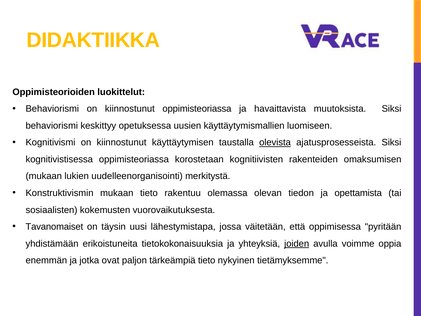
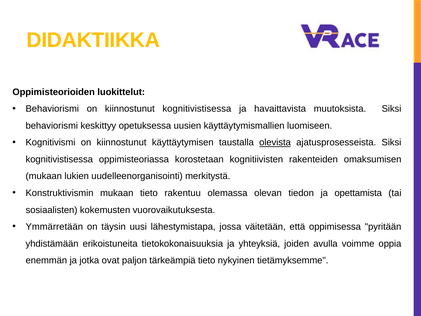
kiinnostunut oppimisteoriassa: oppimisteoriassa -> kognitivistisessa (197, 109)
Tavanomaiset: Tavanomaiset -> Ymmärretään (54, 227)
joiden underline: present -> none (297, 243)
